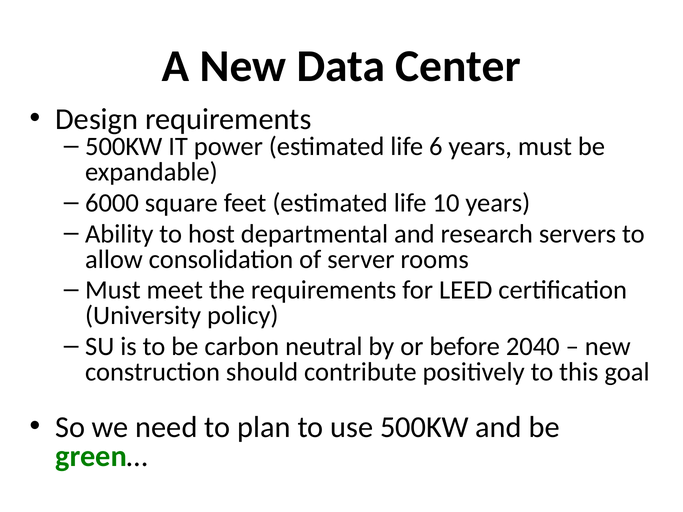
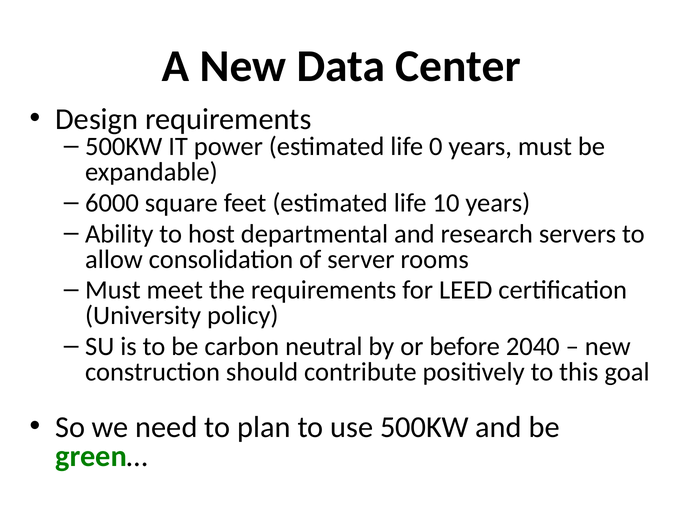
6: 6 -> 0 (436, 147)
